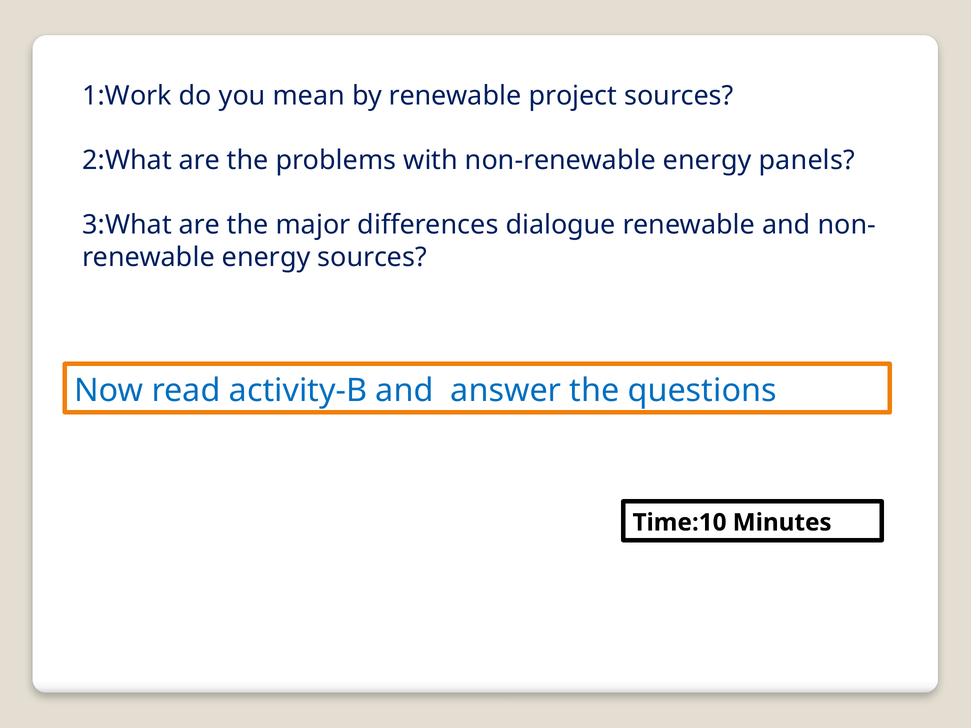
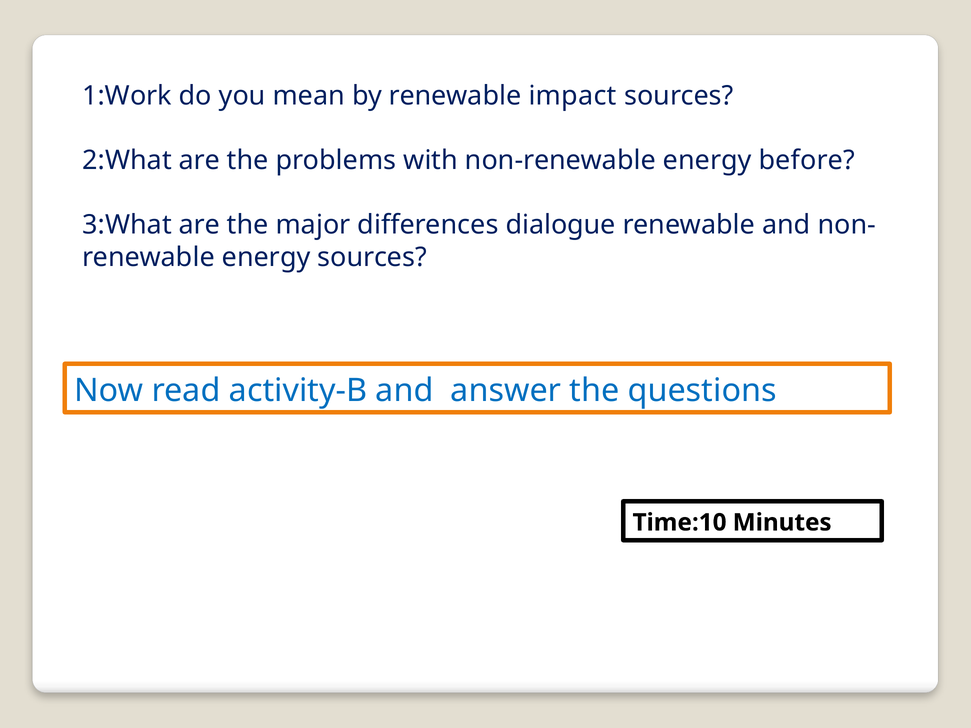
project: project -> impact (573, 96)
panels: panels -> before (807, 160)
